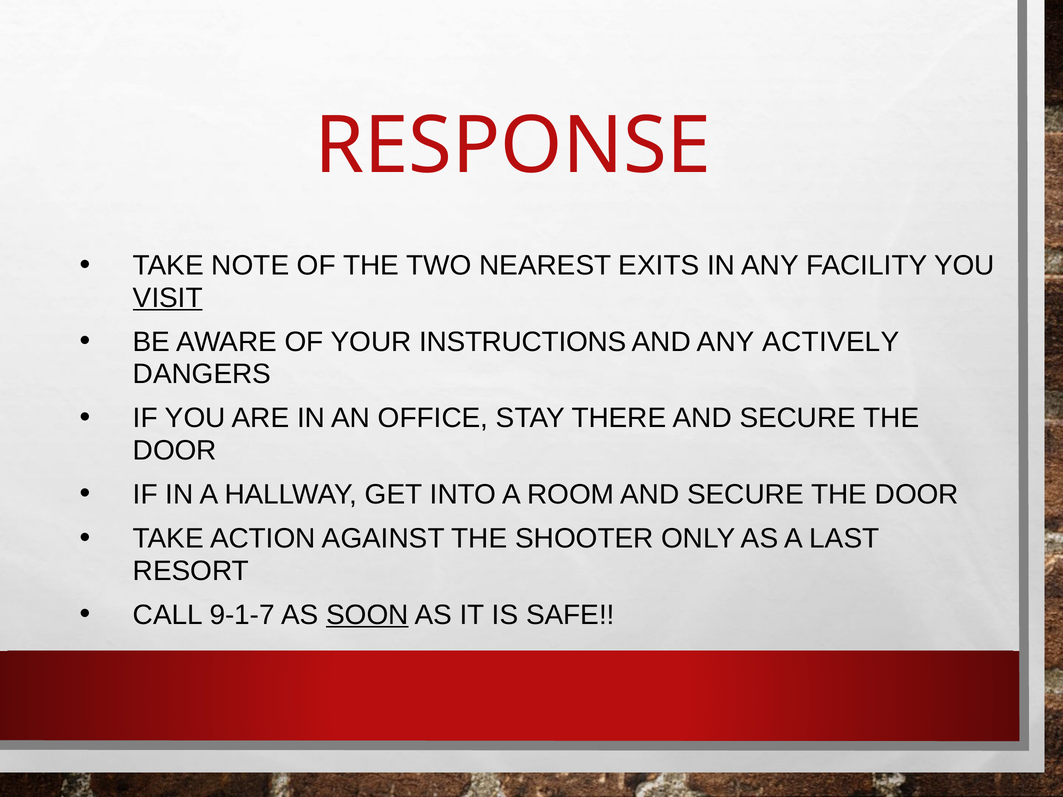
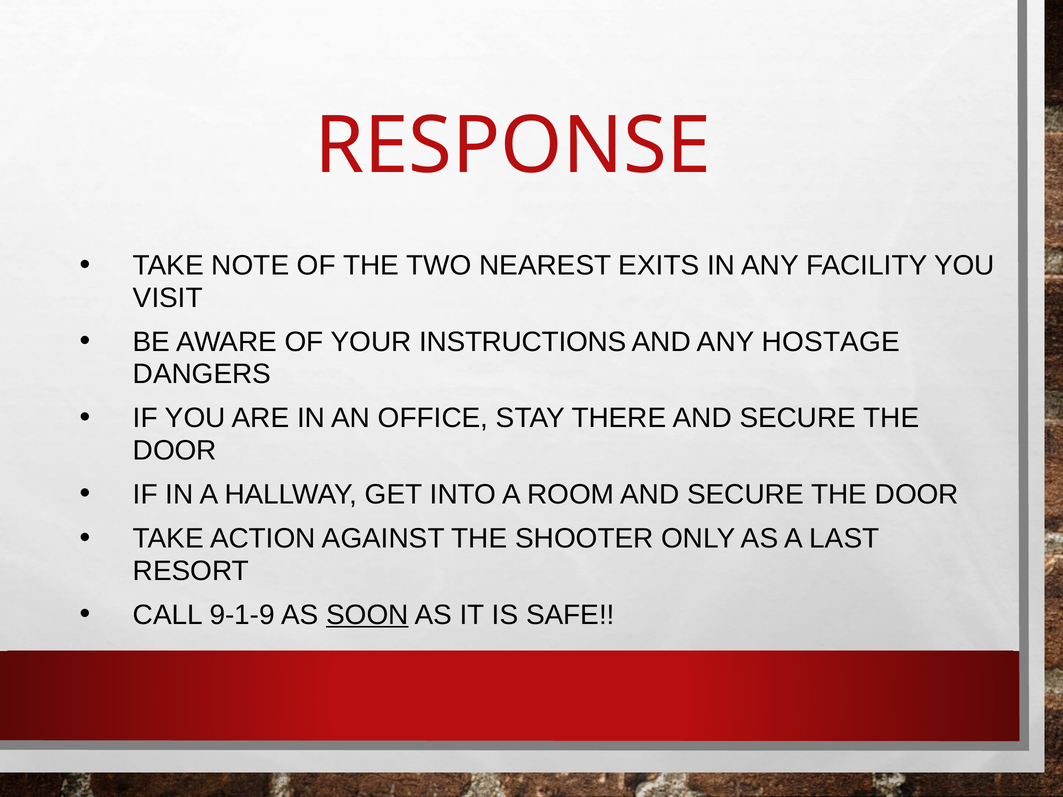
VISIT underline: present -> none (168, 298)
ACTIVELY: ACTIVELY -> HOSTAGE (831, 342)
9-1-7: 9-1-7 -> 9-1-9 (242, 615)
